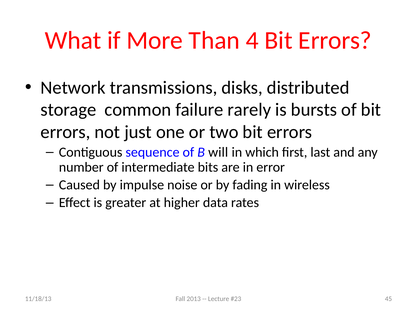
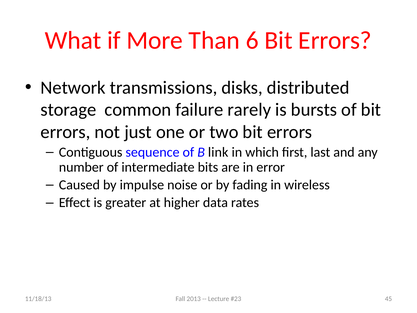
4: 4 -> 6 (252, 40)
will: will -> link (218, 152)
